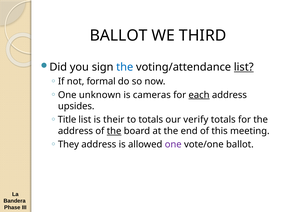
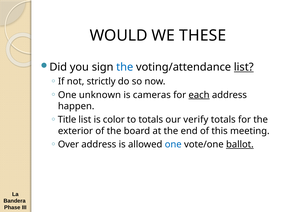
BALLOT: BALLOT -> WOULD (119, 36)
THIRD: THIRD -> THESE (203, 36)
formal: formal -> strictly (101, 82)
upsides: upsides -> happen (76, 106)
their: their -> color (114, 120)
address: address -> exterior (75, 131)
the underline: present -> none (114, 131)
They: They -> Over (68, 145)
one colour: purple -> blue (173, 145)
ballot underline: none -> present (240, 145)
